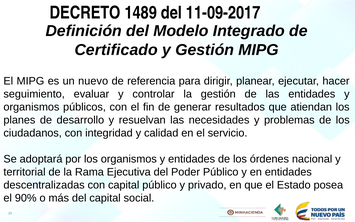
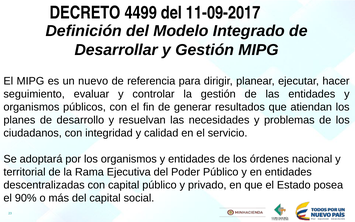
1489: 1489 -> 4499 (141, 13)
Certificado: Certificado -> Desarrollar (116, 50)
